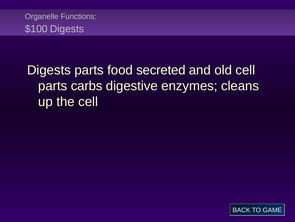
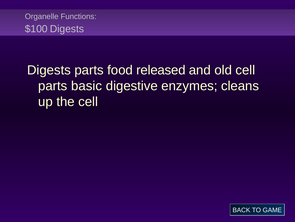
secreted: secreted -> released (161, 70)
carbs: carbs -> basic (87, 86)
